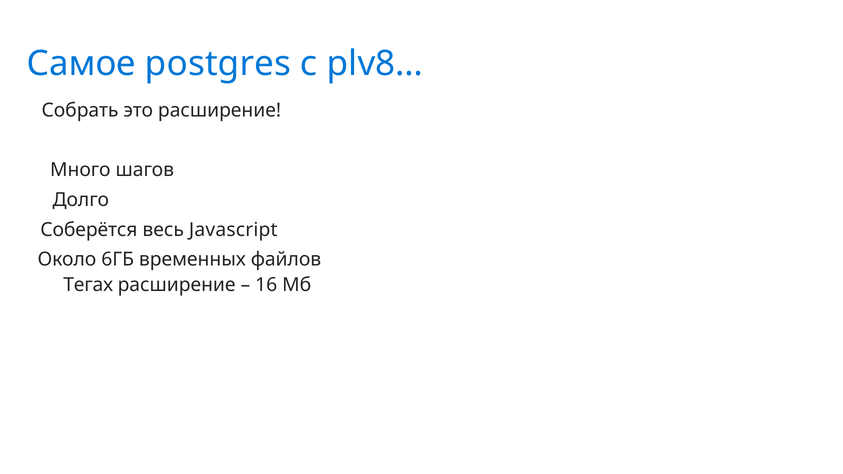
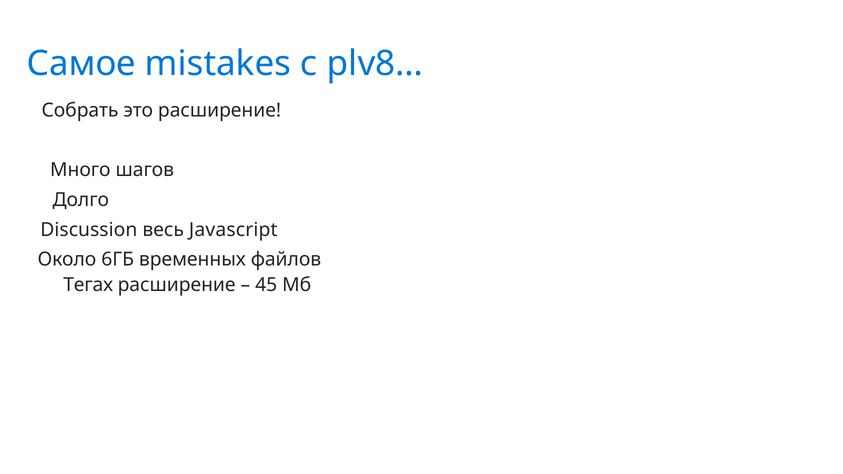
postgres: postgres -> mistakes (218, 64)
Соберётся: Соберётся -> Discussion (89, 230)
16: 16 -> 45 (266, 285)
